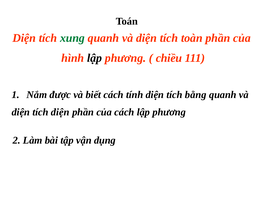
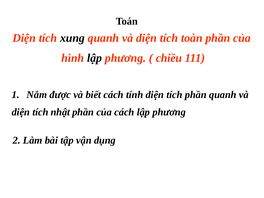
xung colour: green -> black (72, 38)
tích bằng: bằng -> phần (196, 95)
tích diện: diện -> nhật (60, 112)
